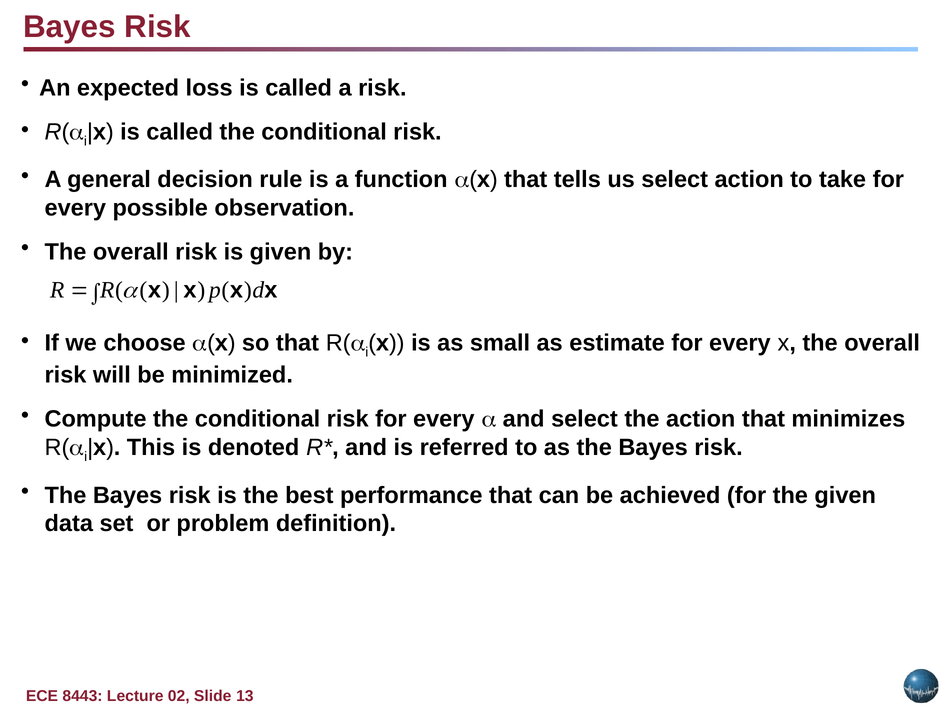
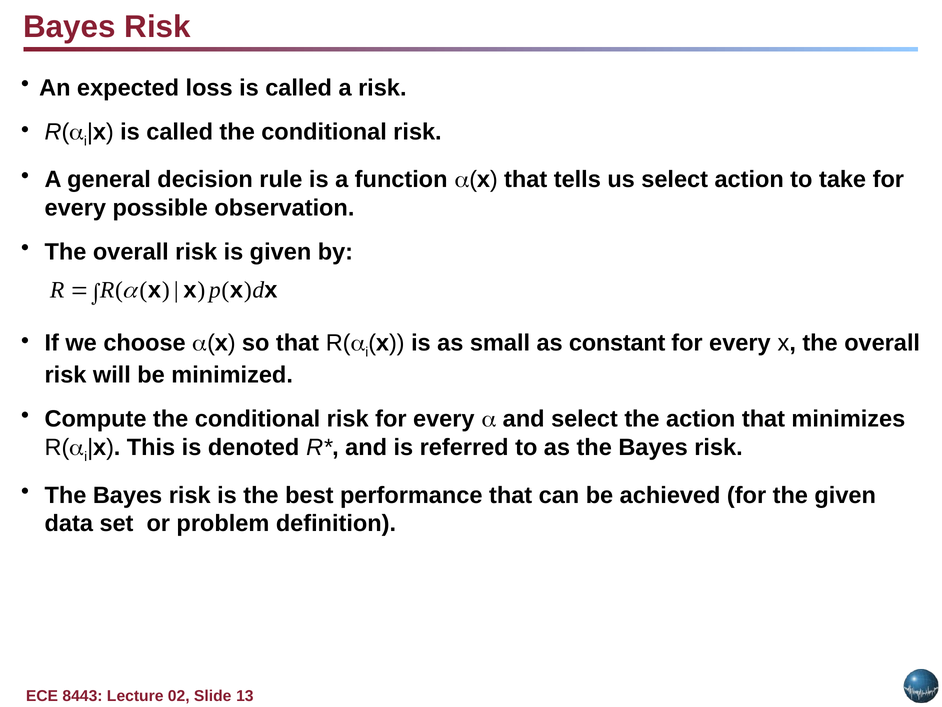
estimate: estimate -> constant (617, 343)
